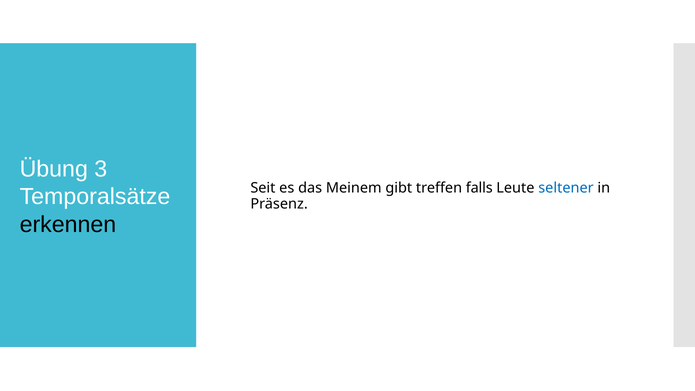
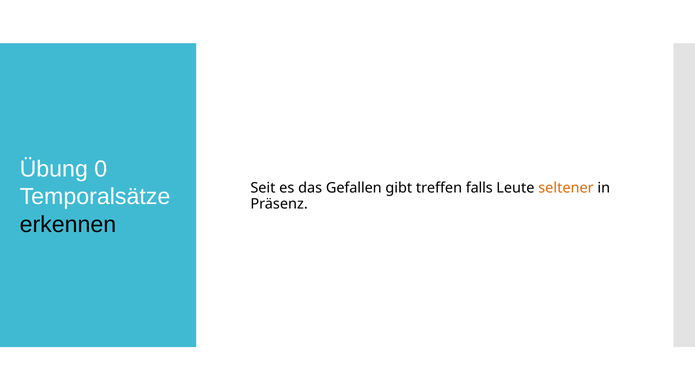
3: 3 -> 0 (101, 169)
Meinem: Meinem -> Gefallen (354, 188)
seltener colour: blue -> orange (566, 188)
